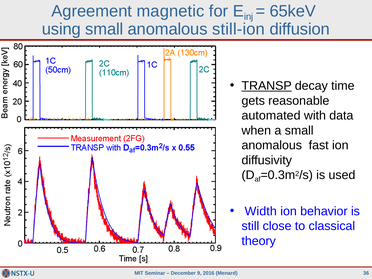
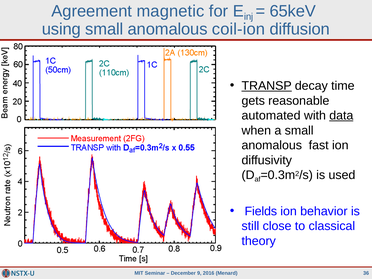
still-ion: still-ion -> coil-ion (239, 29)
data underline: none -> present (341, 116)
Width: Width -> Fields (261, 211)
